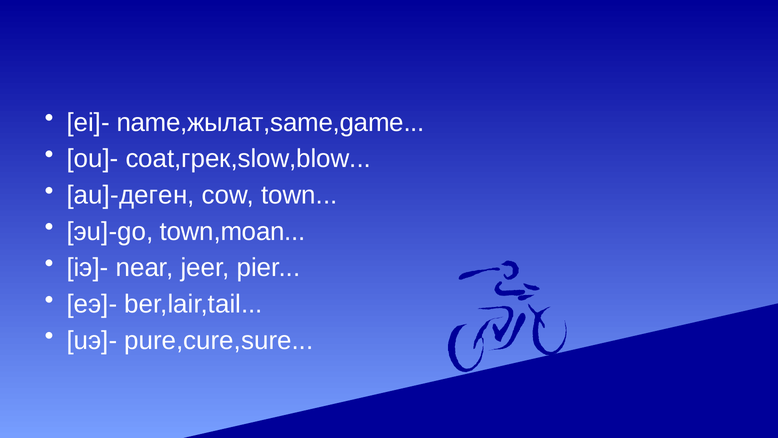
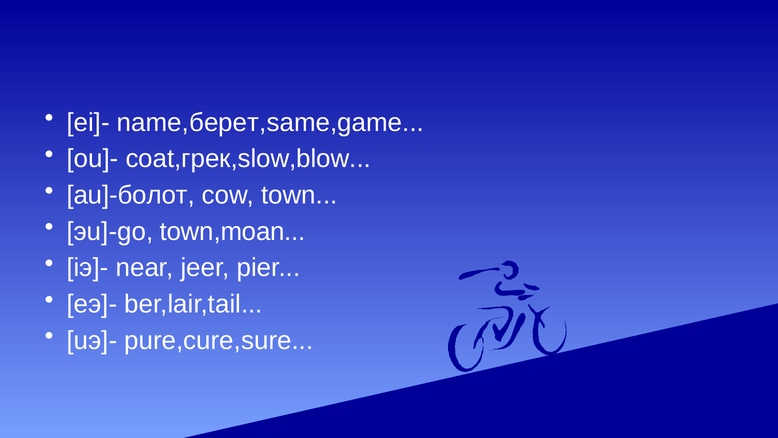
name,жылат,same,game: name,жылат,same,game -> name,берет,same,game (270, 122)
au]-деген: au]-деген -> au]-болот (131, 195)
